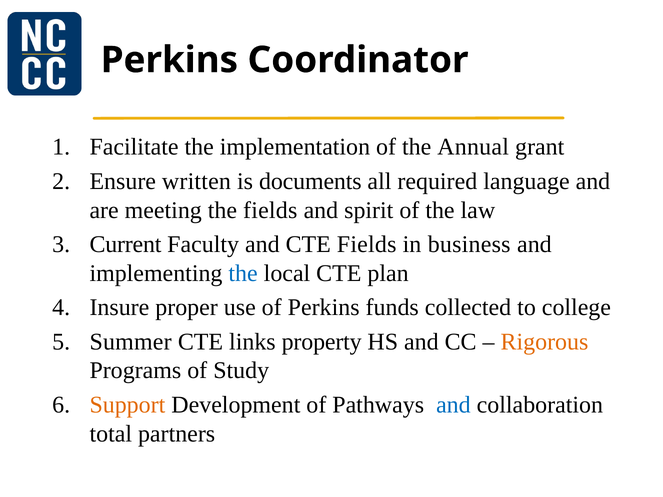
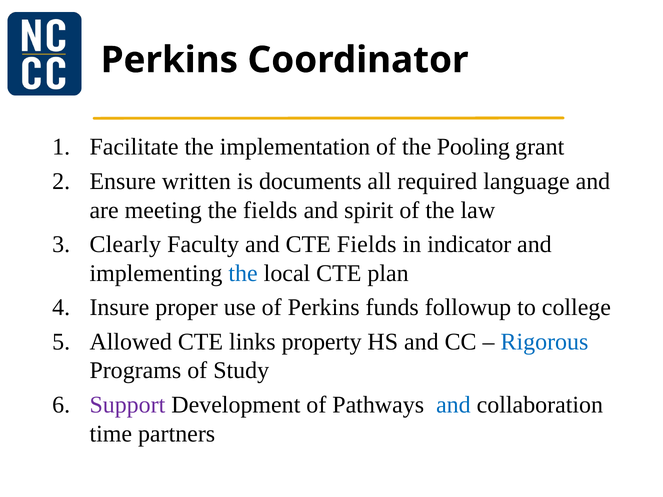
Annual: Annual -> Pooling (473, 147)
Current: Current -> Clearly (125, 245)
business: business -> indicator (469, 245)
collected: collected -> followup (468, 308)
Summer: Summer -> Allowed (131, 342)
Rigorous colour: orange -> blue (544, 342)
Support colour: orange -> purple (127, 405)
total: total -> time (111, 434)
